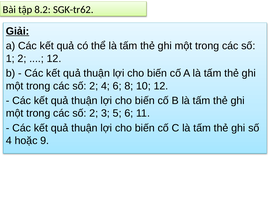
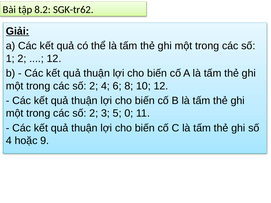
5 6: 6 -> 0 (129, 113)
